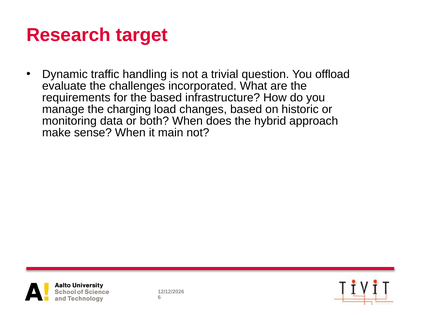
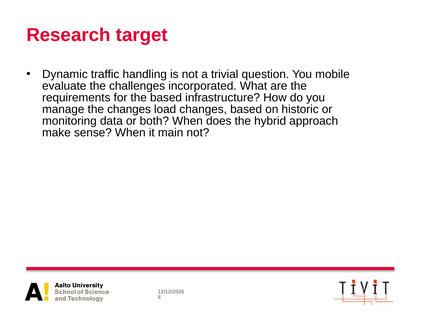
offload: offload -> mobile (332, 74)
the charging: charging -> changes (129, 110)
